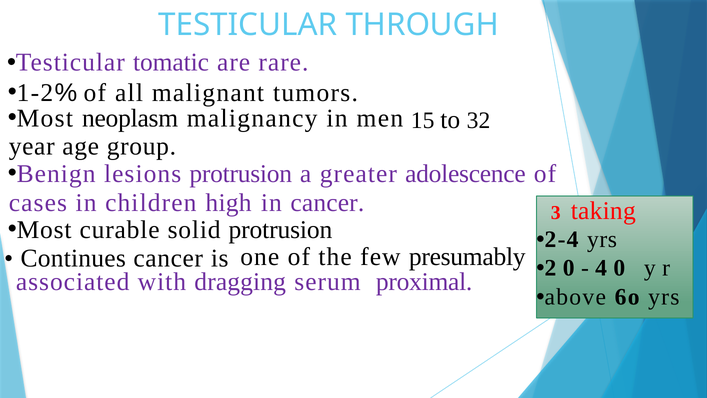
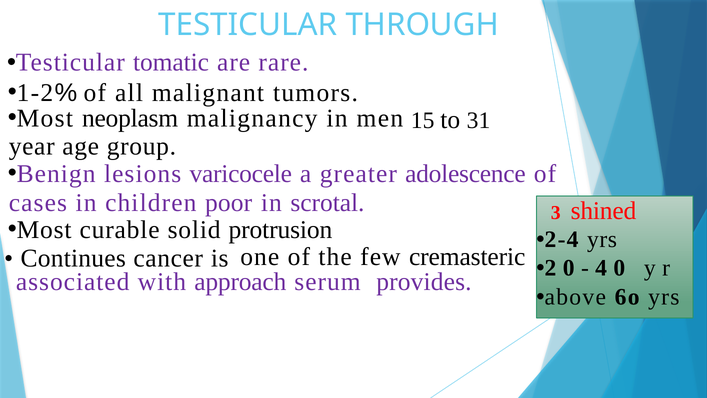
32: 32 -> 31 (479, 121)
lesions protrusion: protrusion -> varicocele (241, 173)
high: high -> poor (229, 203)
in cancer: cancer -> scrotal (327, 203)
taking: taking -> shined (603, 211)
presumably: presumably -> cremasteric (467, 257)
dragging: dragging -> approach (240, 282)
proximal: proximal -> provides (424, 282)
